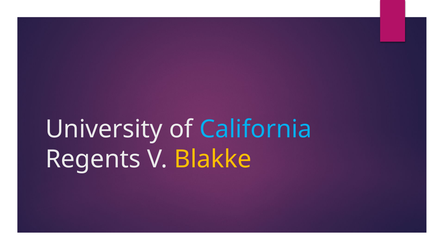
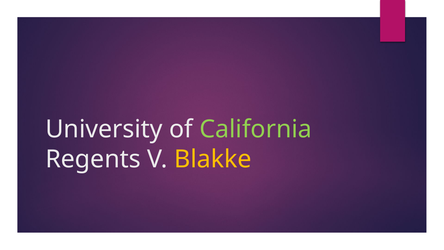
California colour: light blue -> light green (256, 129)
